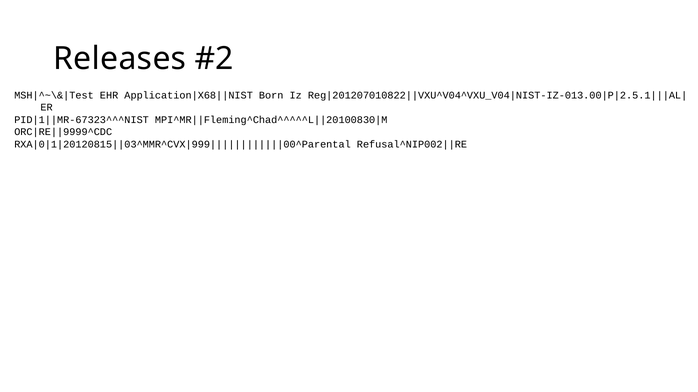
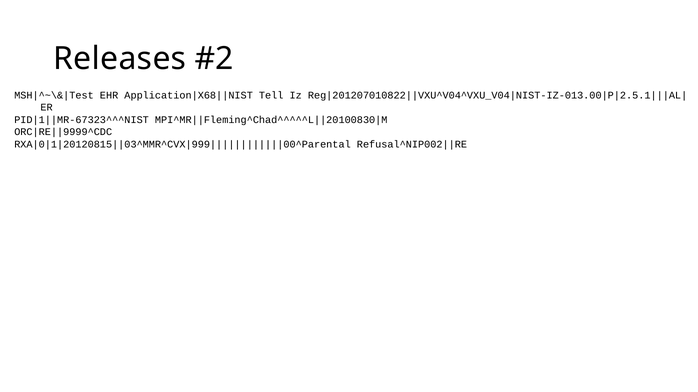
Born: Born -> Tell (271, 96)
